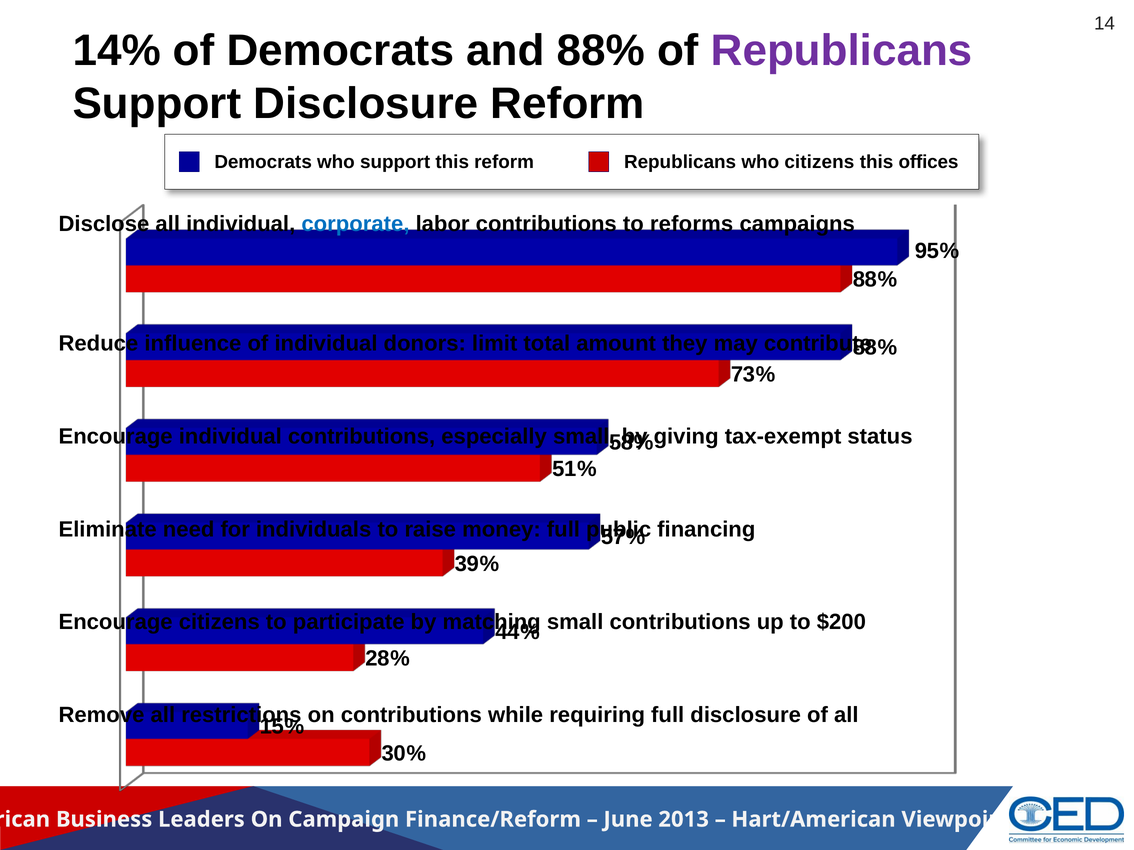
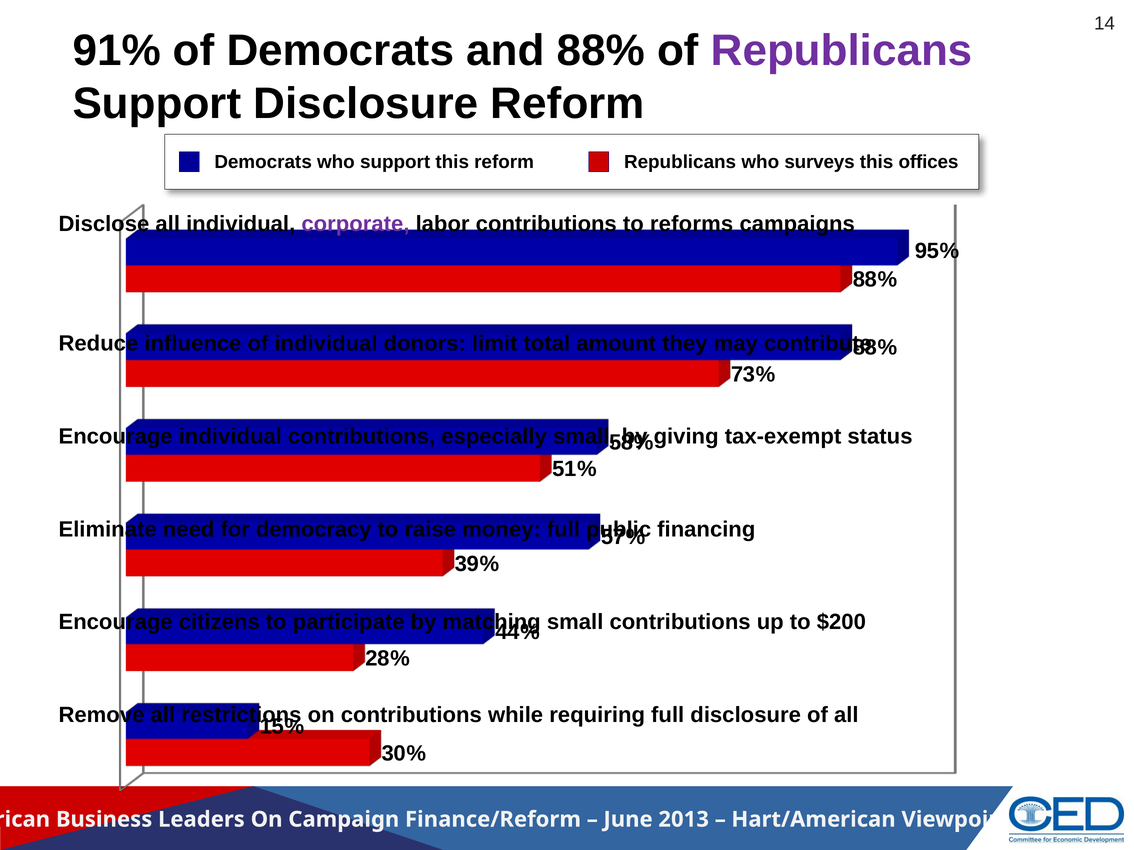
14%: 14% -> 91% (117, 51)
who citizens: citizens -> surveys (820, 162)
corporate colour: blue -> purple (355, 224)
individuals: individuals -> democracy (314, 530)
